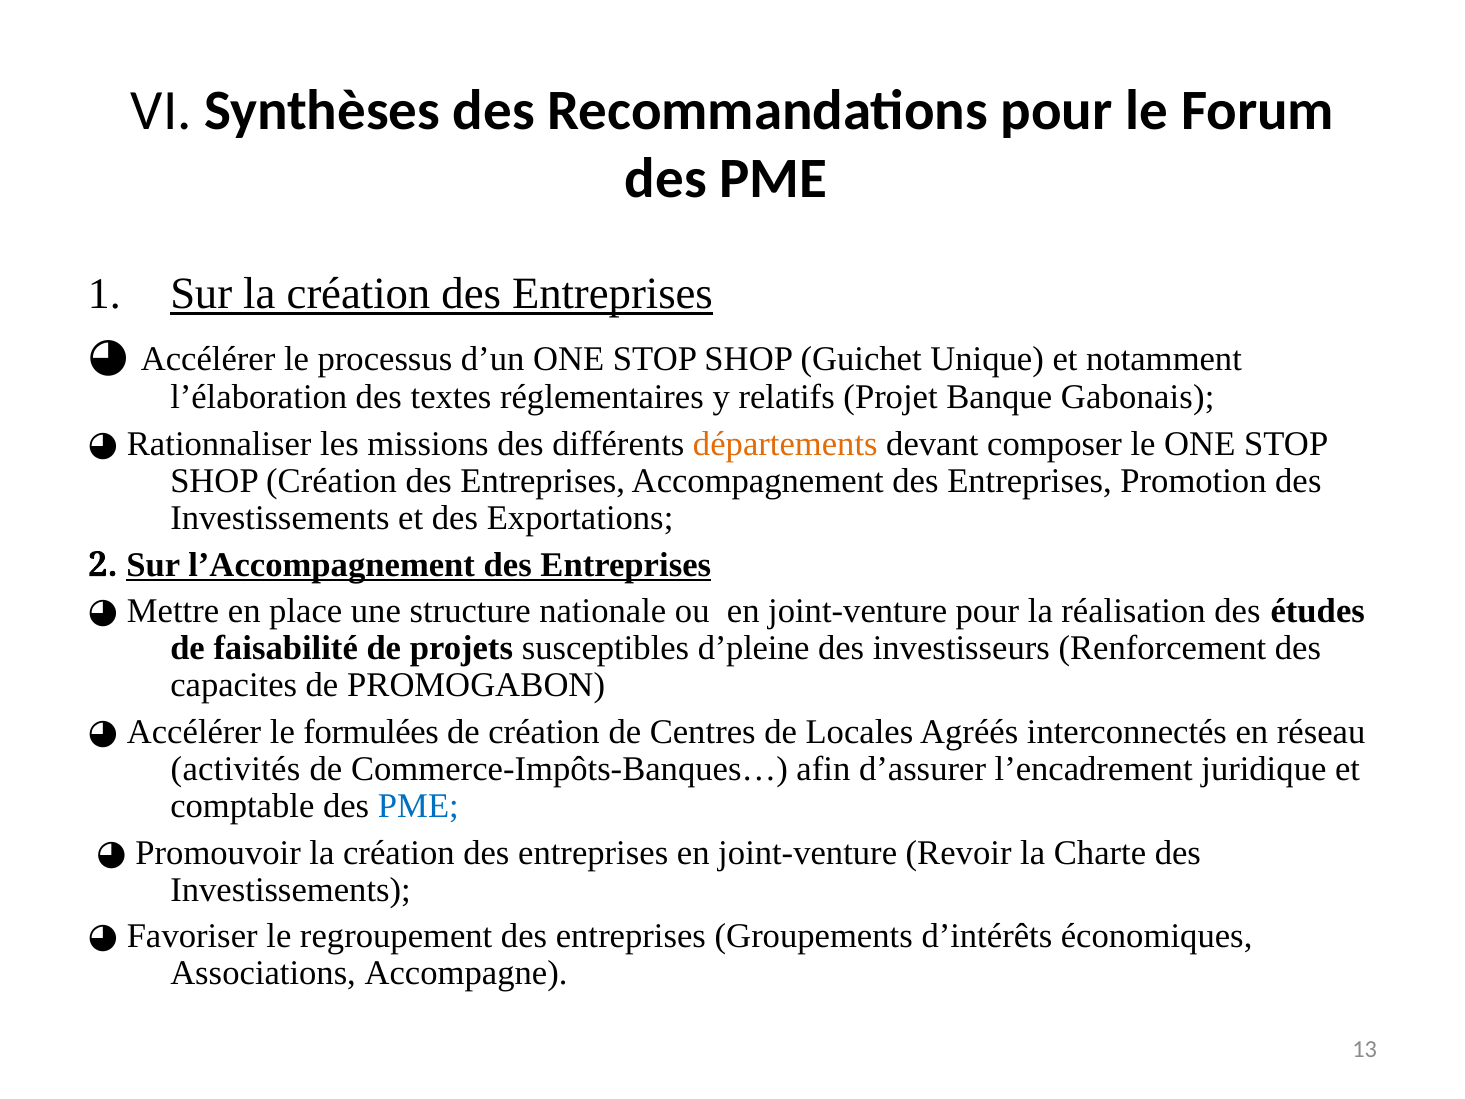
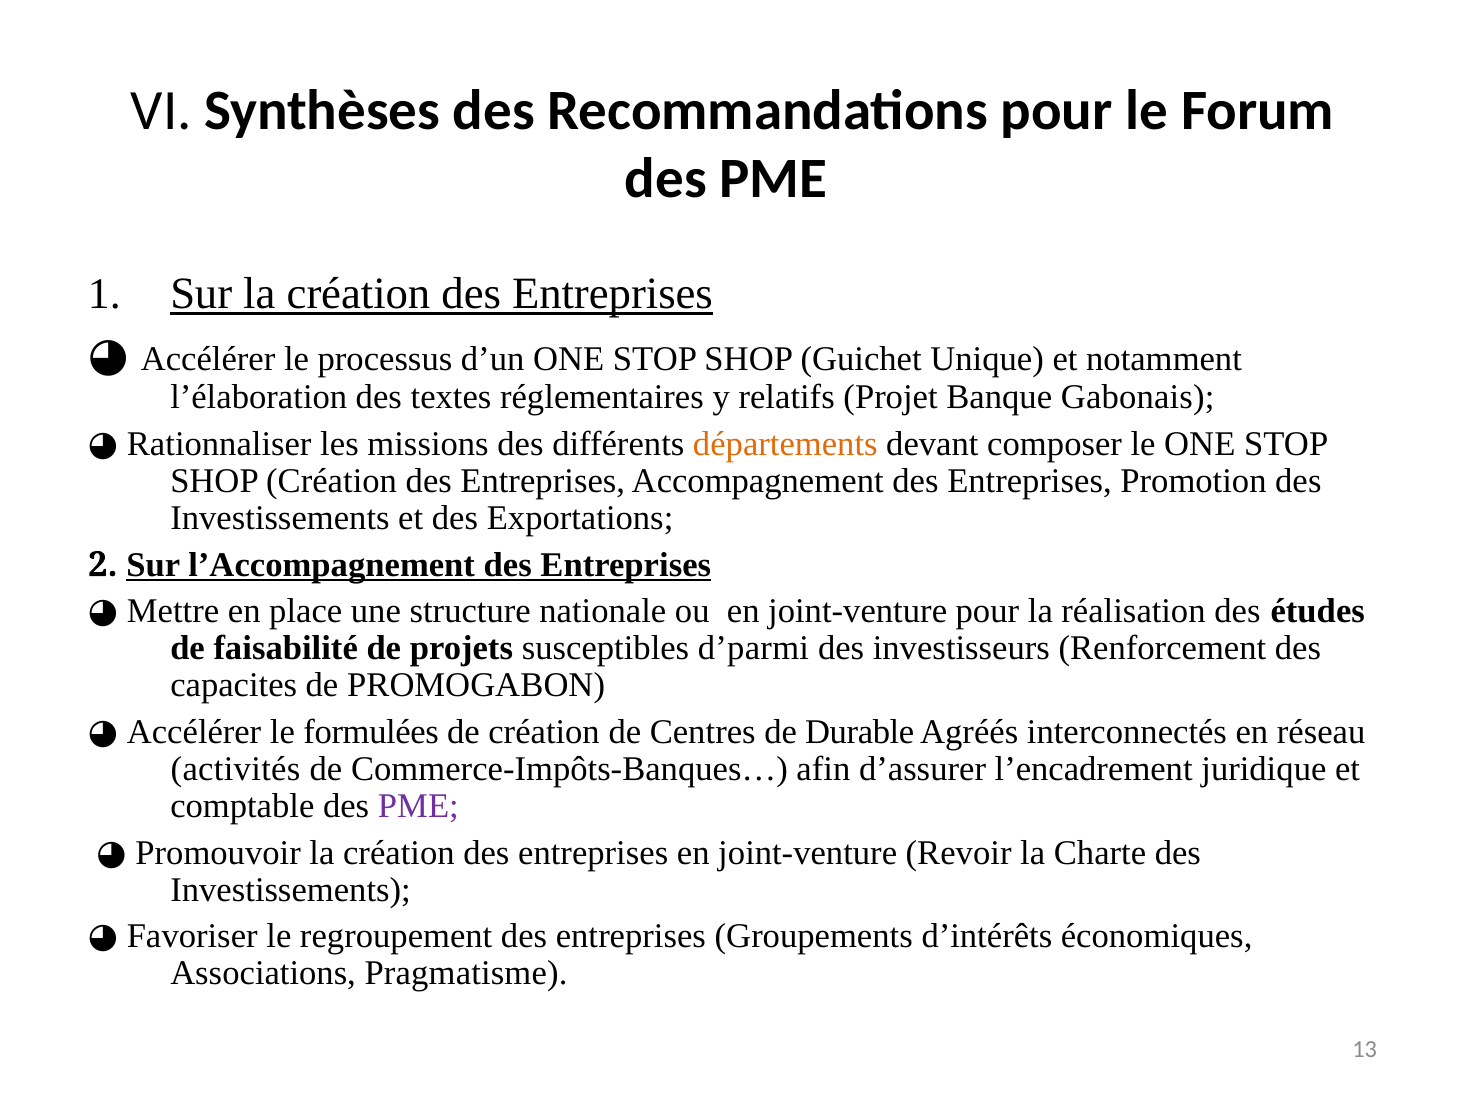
d’pleine: d’pleine -> d’parmi (753, 648)
Locales: Locales -> Durable (860, 732)
PME colour: blue -> purple (418, 806)
Accompagne: Accompagne -> Pragmatisme (466, 973)
